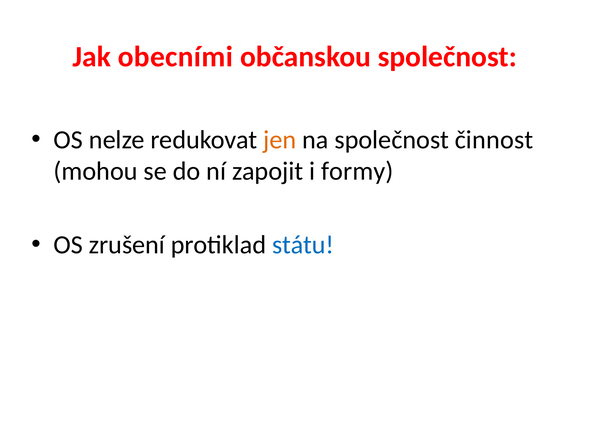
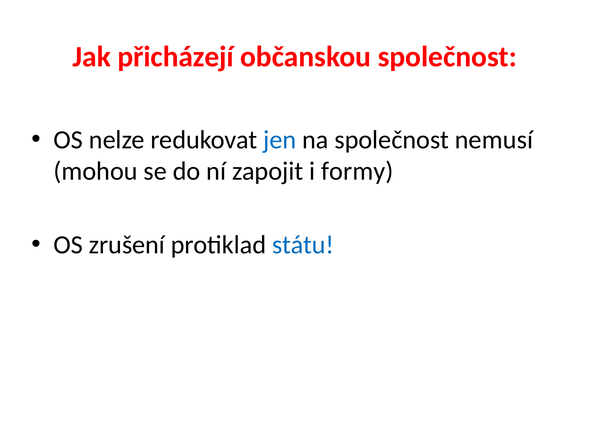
obecními: obecními -> přicházejí (176, 57)
jen colour: orange -> blue (280, 140)
činnost: činnost -> nemusí (494, 140)
